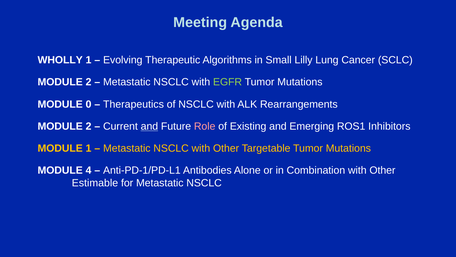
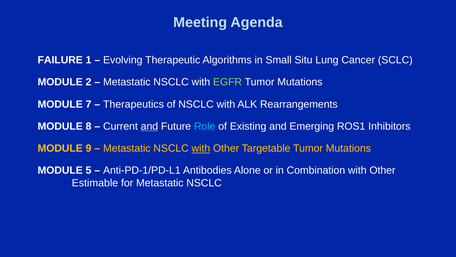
WHOLLY: WHOLLY -> FAILURE (60, 60)
Lilly: Lilly -> Situ (304, 60)
0: 0 -> 7 (89, 104)
2: 2 -> 8 (89, 126)
Role colour: pink -> light blue (205, 126)
MODULE 1: 1 -> 9 (89, 148)
with underline: none -> present (201, 148)
4: 4 -> 5 (89, 170)
